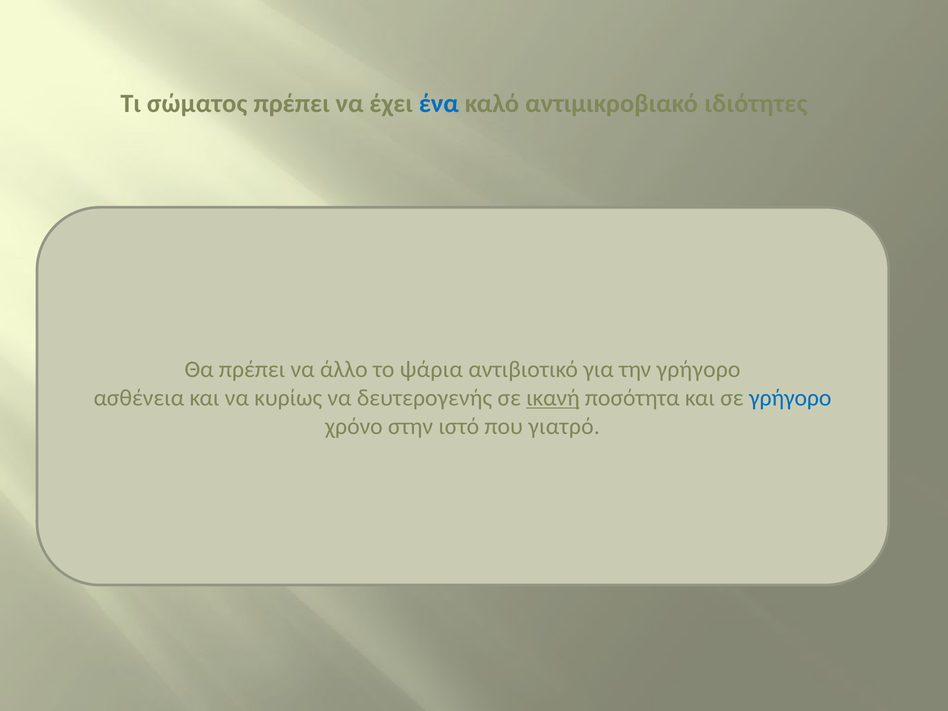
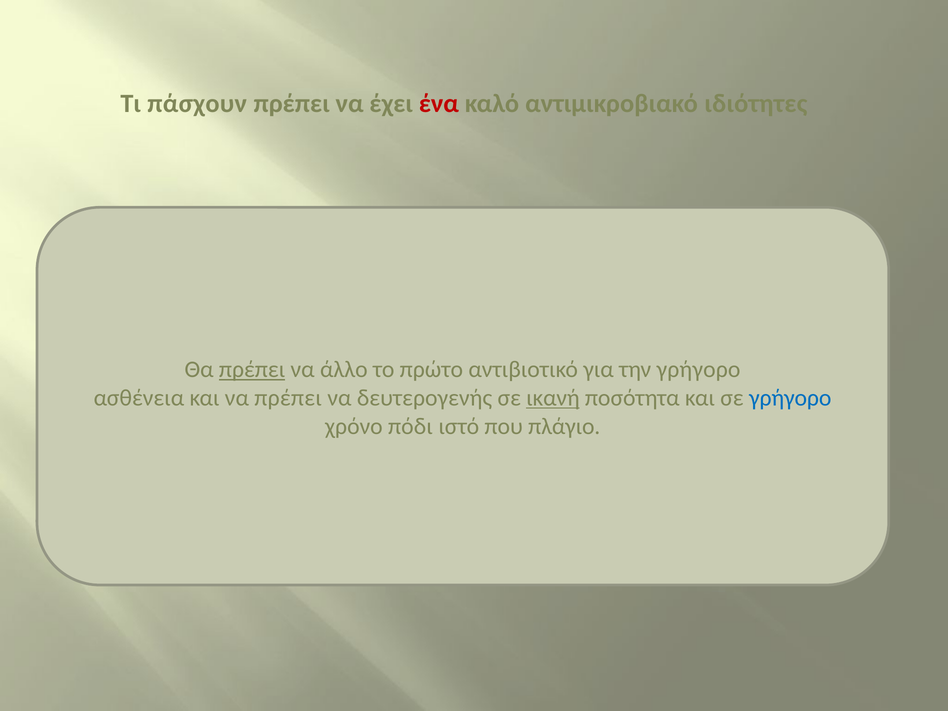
σώματος: σώματος -> πάσχουν (197, 104)
ένα colour: blue -> red (439, 104)
πρέπει underline: none -> present (252, 369)
ψάρια: ψάρια -> πρώτο (431, 369)
να κυρίως: κυρίως -> πρέπει (288, 398)
στην: στην -> πόδι (410, 426)
γιατρό: γιατρό -> πλάγιο (564, 426)
